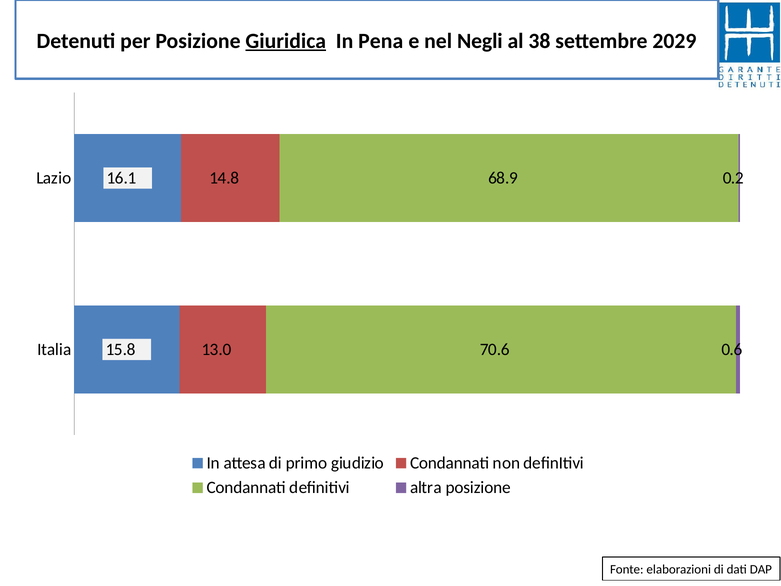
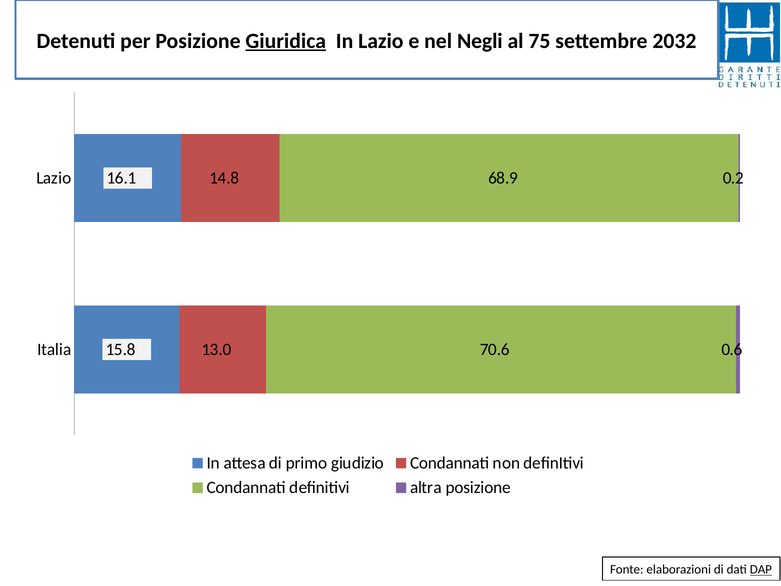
In Pena: Pena -> Lazio (381, 41)
38: 38 -> 75 (539, 41)
2029: 2029 -> 2032 (674, 41)
DAP underline: none -> present (761, 569)
